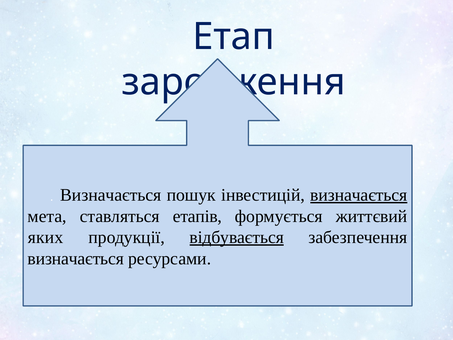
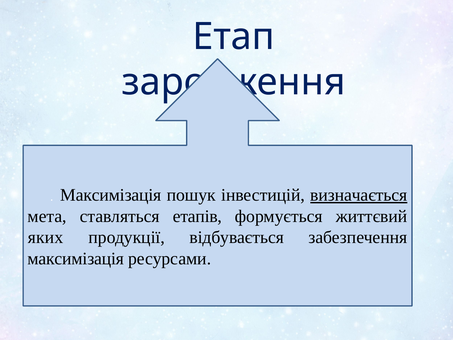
Визначається: Визначається -> Максимізація (111, 195)
відбувається underline: present -> none (237, 237)
визначається: визначається -> максимізація (76, 258)
